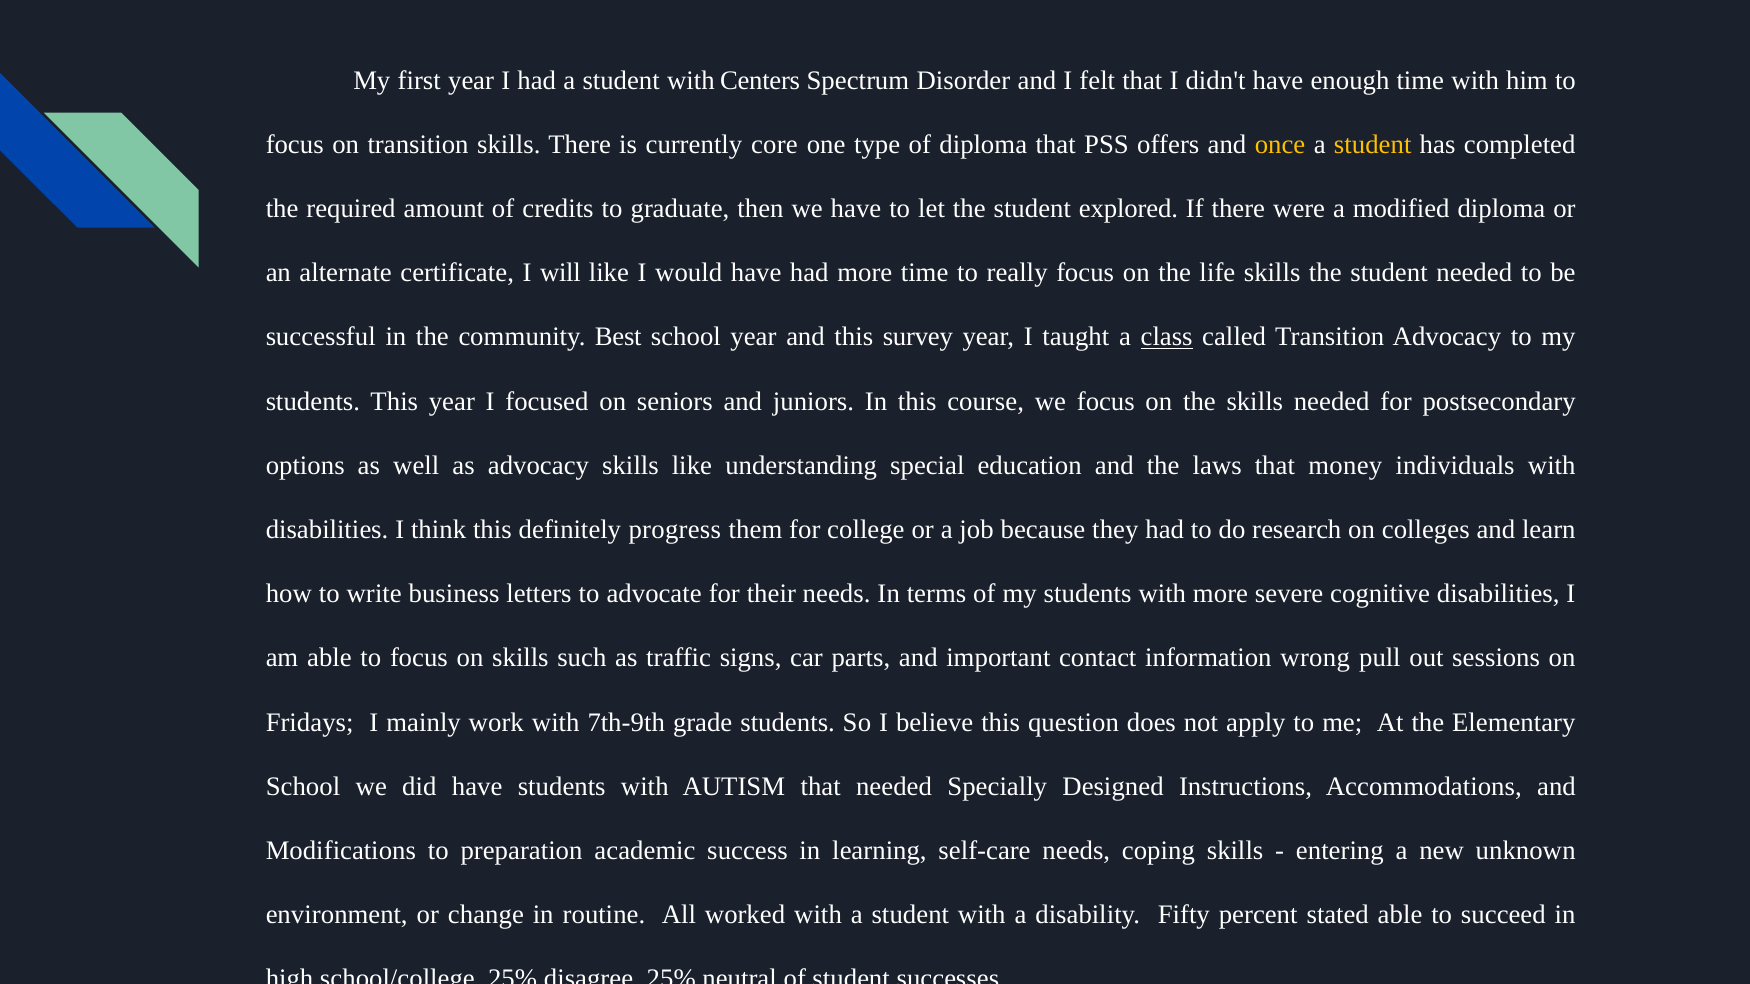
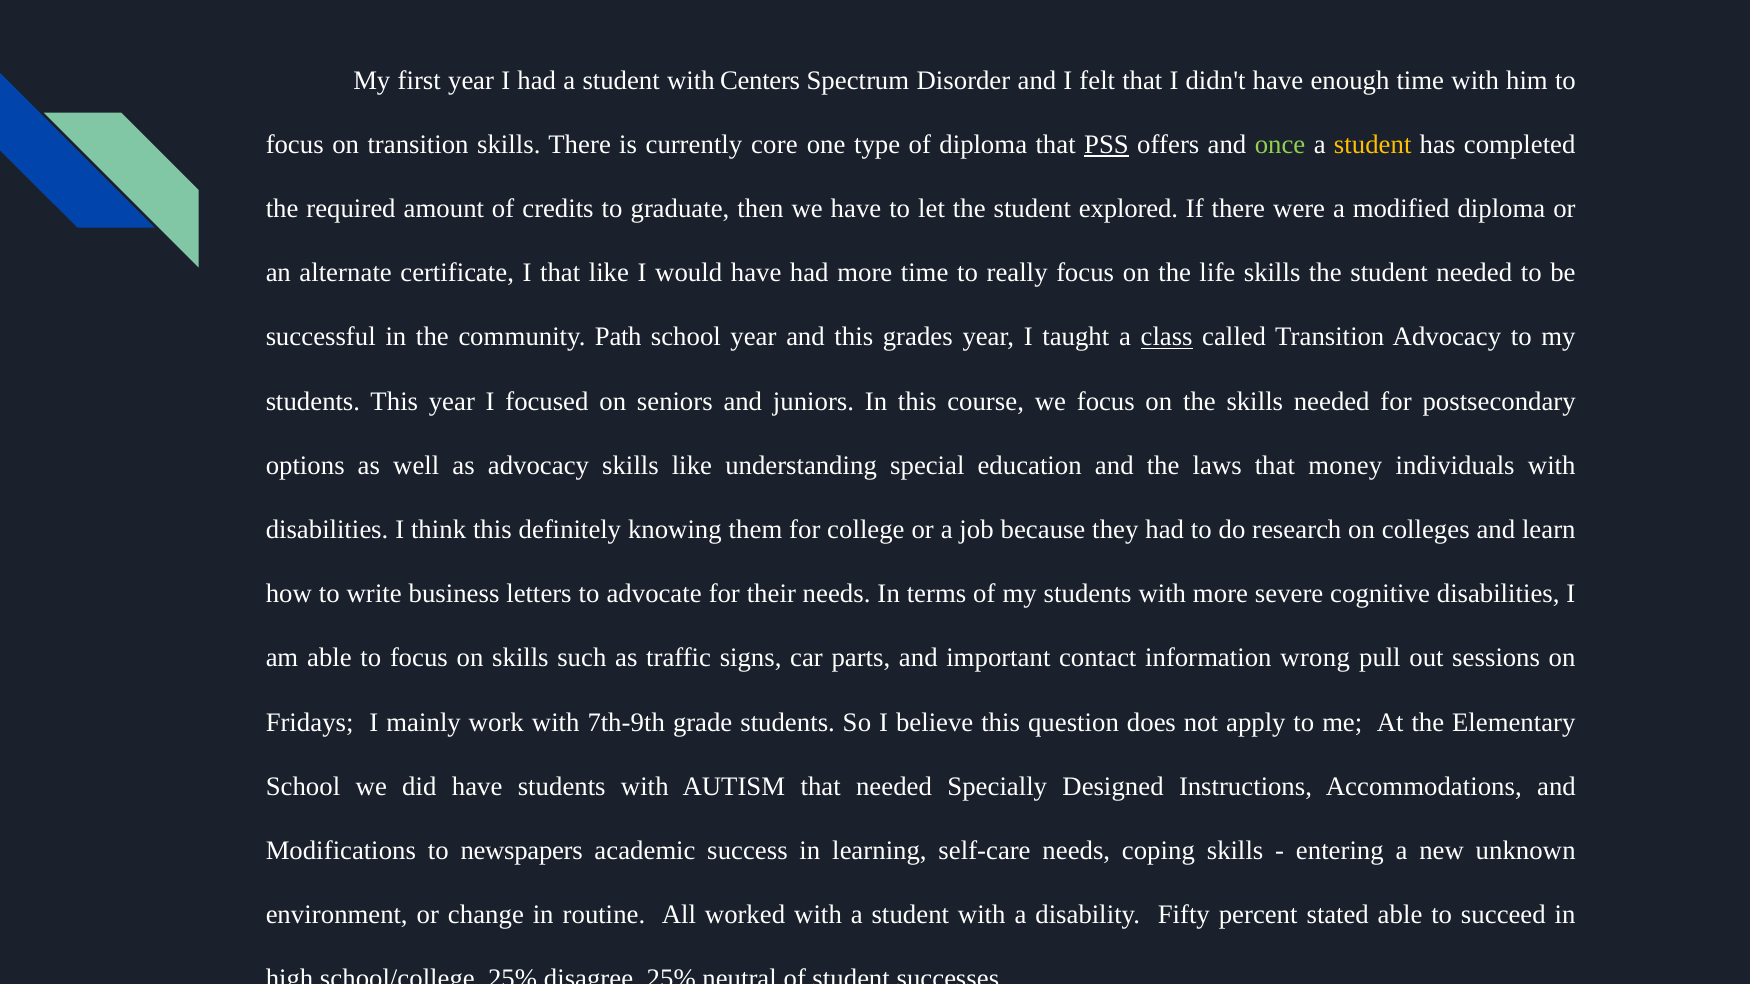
PSS underline: none -> present (1107, 145)
once colour: yellow -> light green (1280, 145)
I will: will -> that (560, 273)
Best: Best -> Path (618, 337)
survey: survey -> grades (918, 337)
progress: progress -> knowing (675, 530)
preparation: preparation -> newspapers (522, 851)
